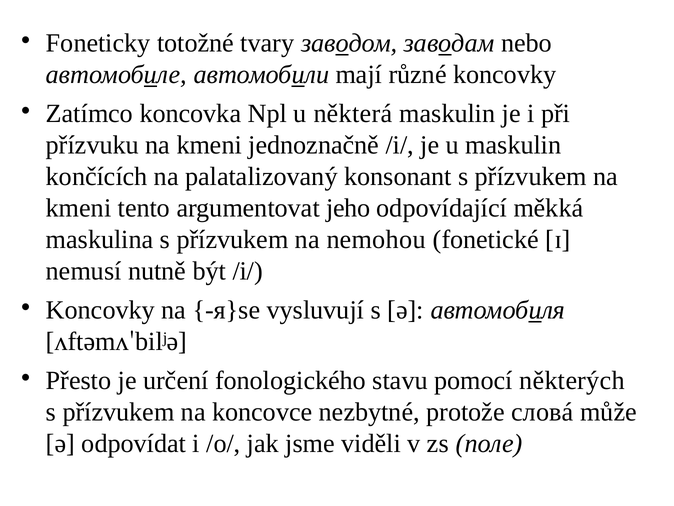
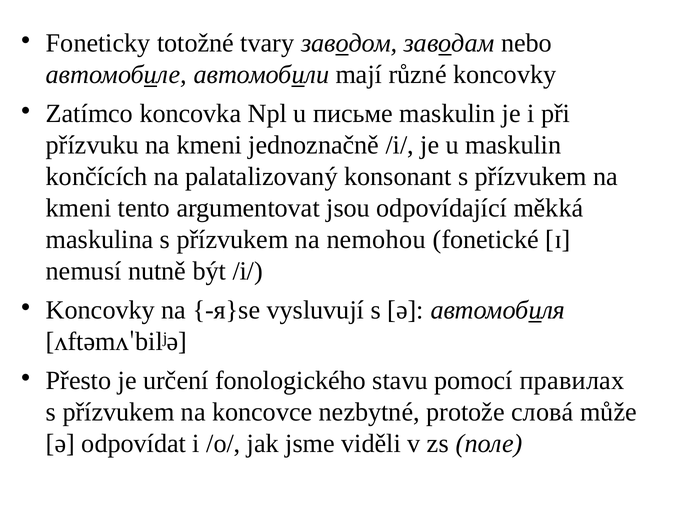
některá: některá -> письме (353, 114)
jeho: jeho -> jsou (348, 208)
některých: některých -> правилах (572, 380)
